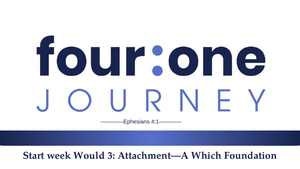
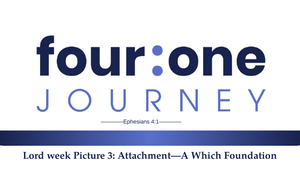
Start: Start -> Lord (34, 155)
Would: Would -> Picture (89, 155)
